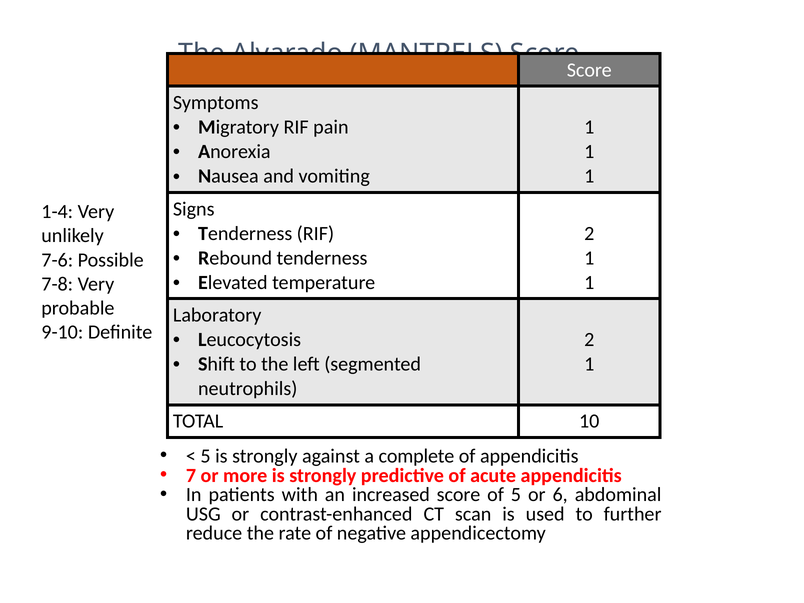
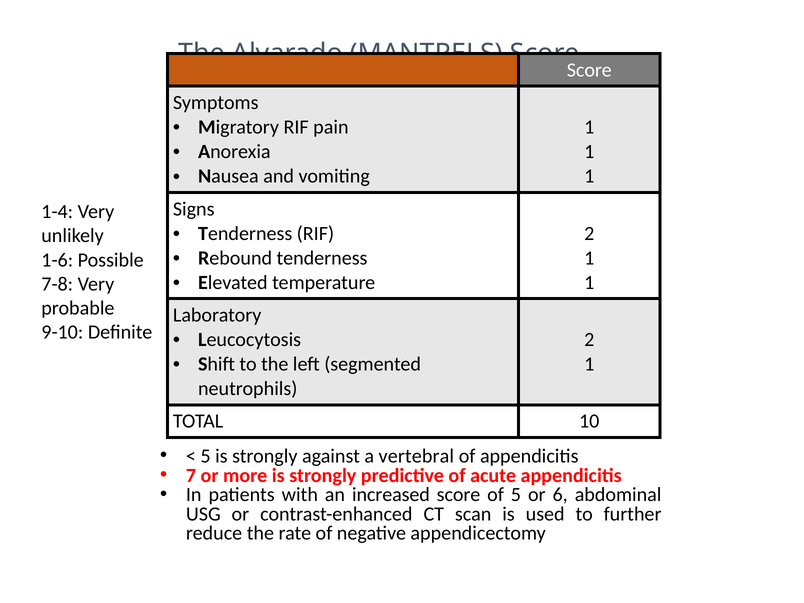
7-6: 7-6 -> 1-6 (57, 260)
complete: complete -> vertebral (416, 456)
